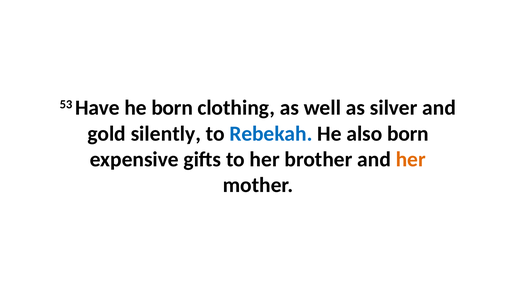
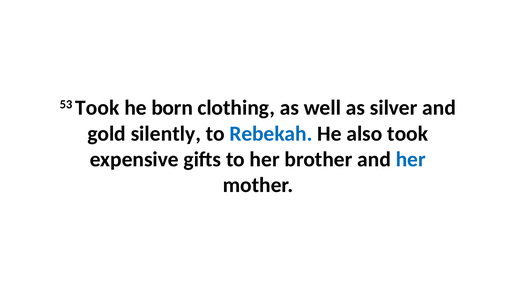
53 Have: Have -> Took (97, 108)
also born: born -> took (408, 134)
her colour: orange -> blue (411, 160)
